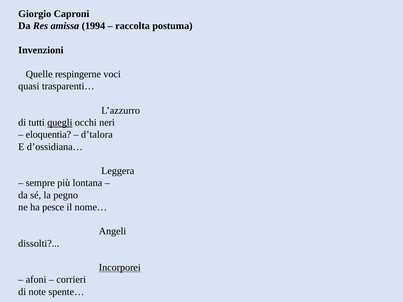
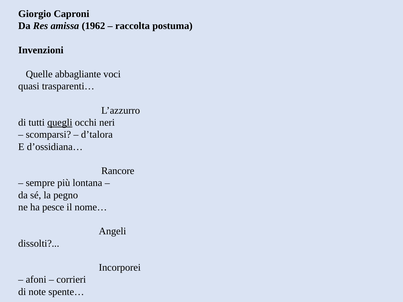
1994: 1994 -> 1962 (93, 26)
respingerne: respingerne -> abbagliante (78, 74)
eloquentia: eloquentia -> scomparsi (48, 135)
Leggera: Leggera -> Rancore (118, 171)
Incorporei underline: present -> none (120, 268)
